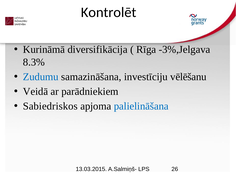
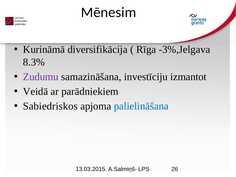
Kontrolēt: Kontrolēt -> Mēnesim (109, 12)
Zudumu colour: blue -> purple (41, 77)
vēlēšanu: vēlēšanu -> izmantot (188, 77)
